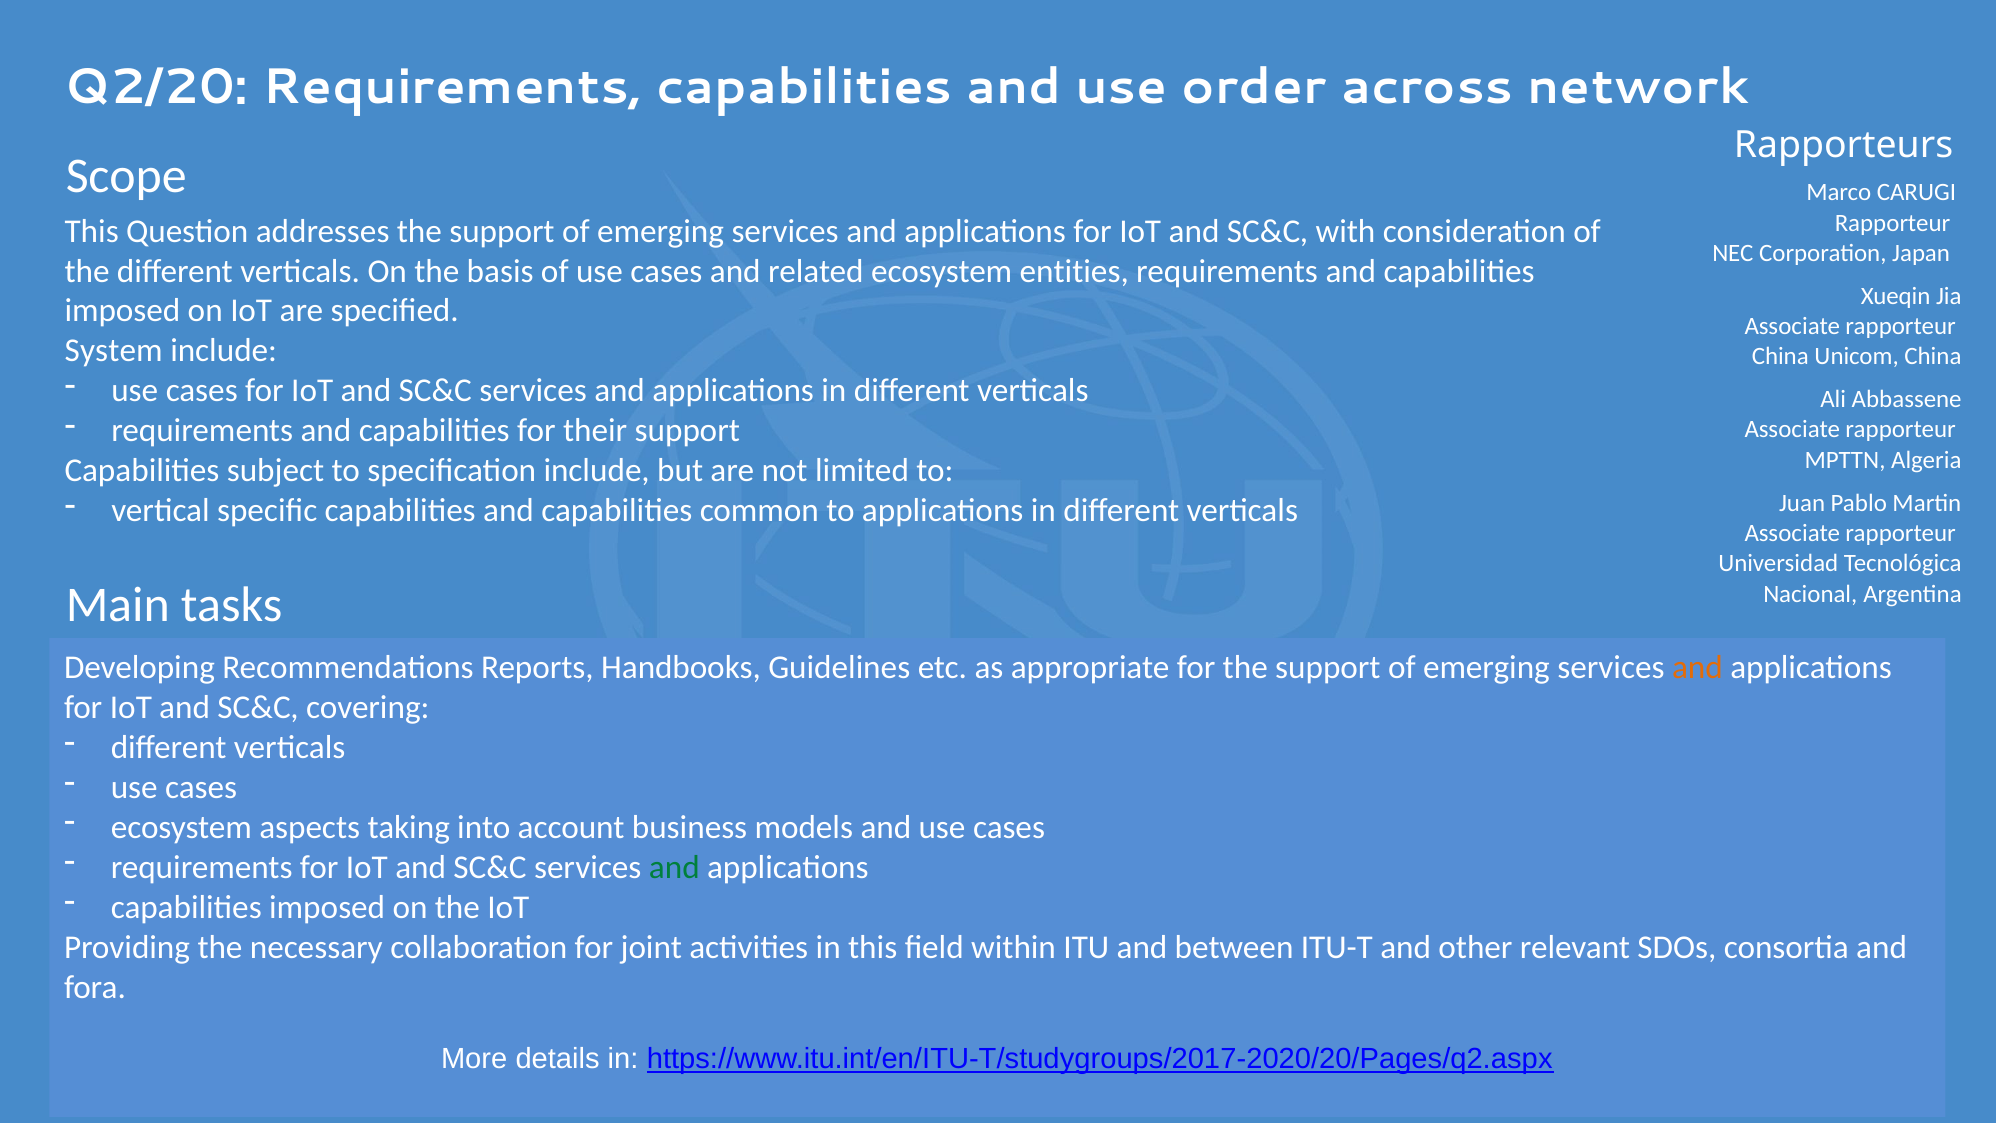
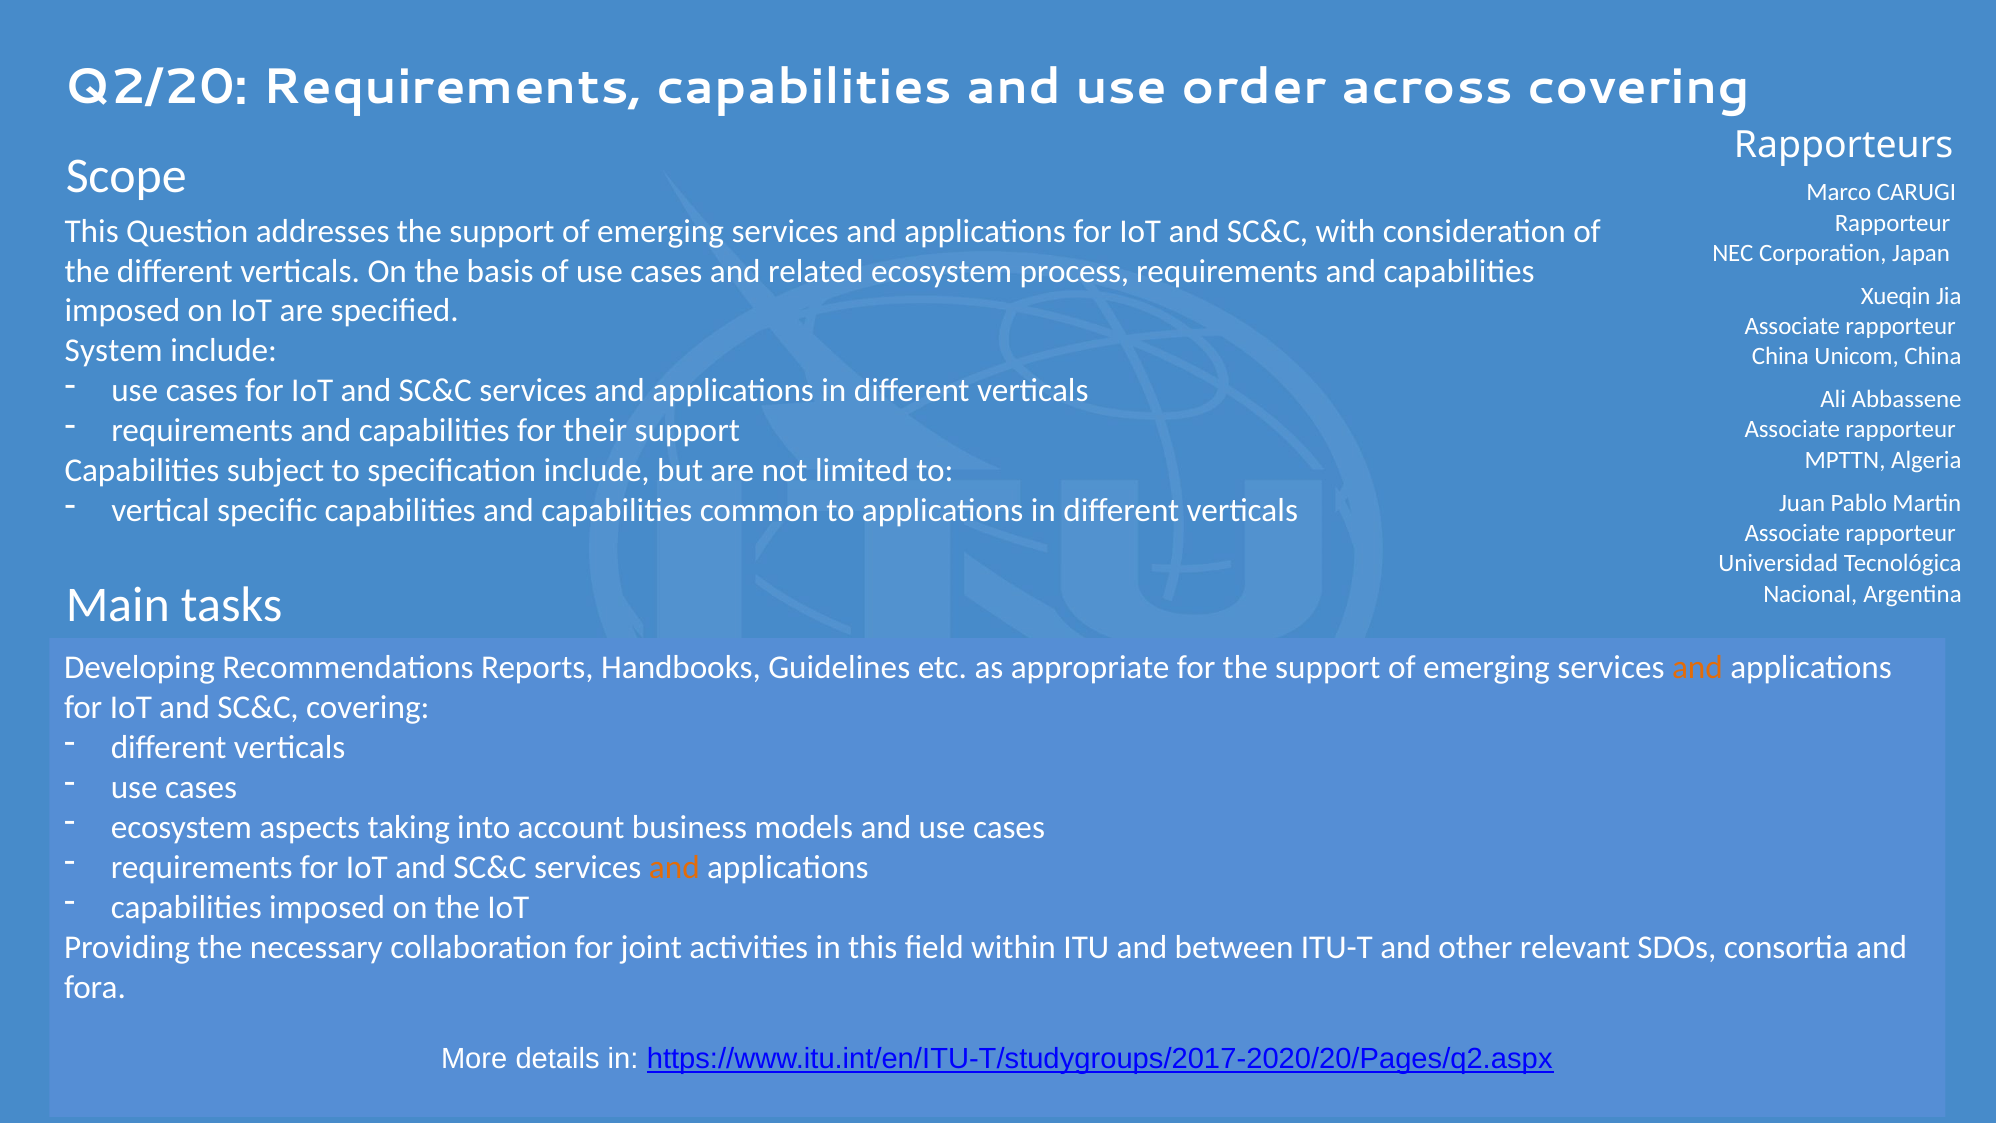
across network: network -> covering (1639, 87)
entities: entities -> process (1074, 271)
and colour: green -> orange (674, 867)
